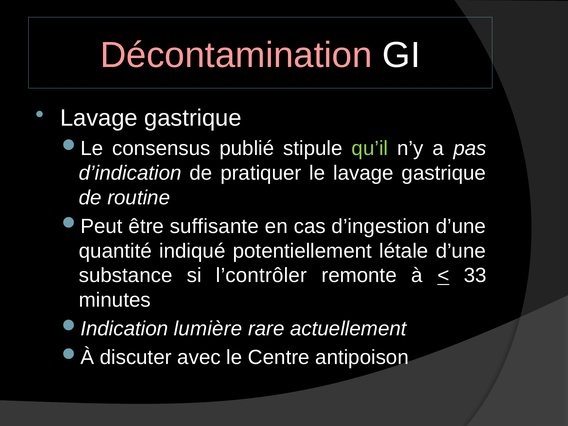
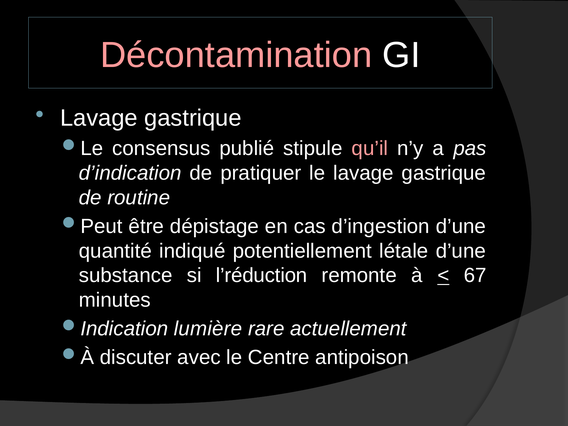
qu’il colour: light green -> pink (370, 148)
suffisante: suffisante -> dépistage (214, 226)
l’contrôler: l’contrôler -> l’réduction (262, 276)
33: 33 -> 67 (475, 276)
